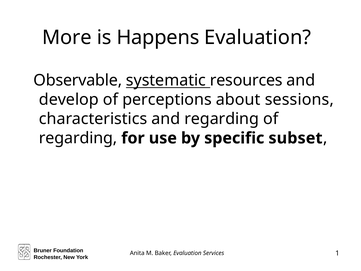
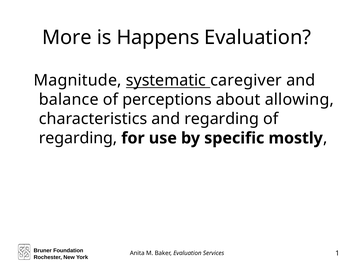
Observable: Observable -> Magnitude (78, 80)
resources: resources -> caregiver (246, 80)
develop: develop -> balance (69, 99)
sessions: sessions -> allowing (299, 99)
subset: subset -> mostly (296, 138)
